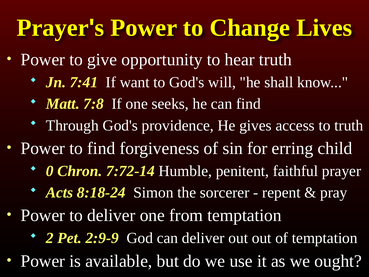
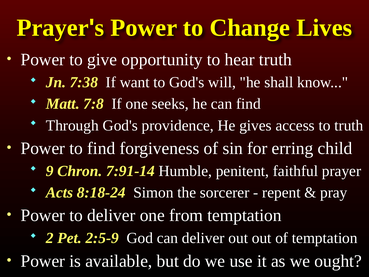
7:41: 7:41 -> 7:38 (84, 82)
0: 0 -> 9 (50, 171)
7:72-14: 7:72-14 -> 7:91-14 (130, 171)
2:9-9: 2:9-9 -> 2:5-9 (102, 238)
